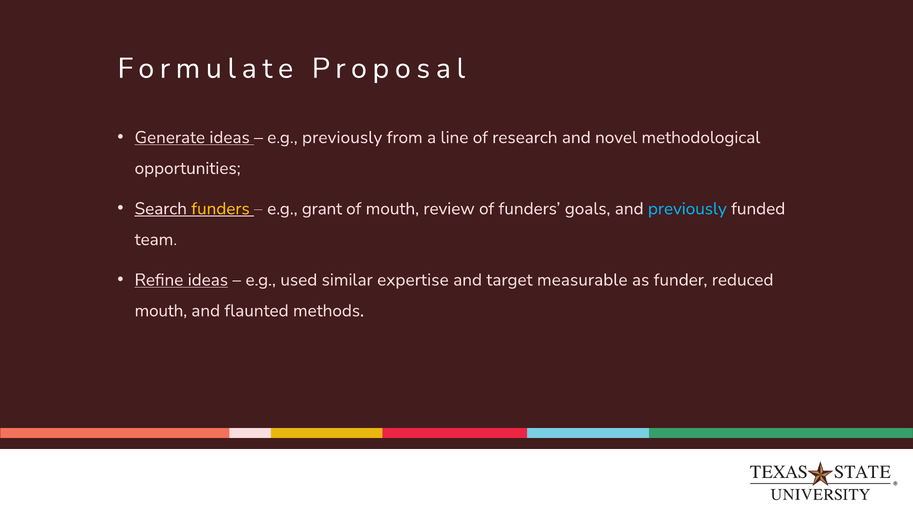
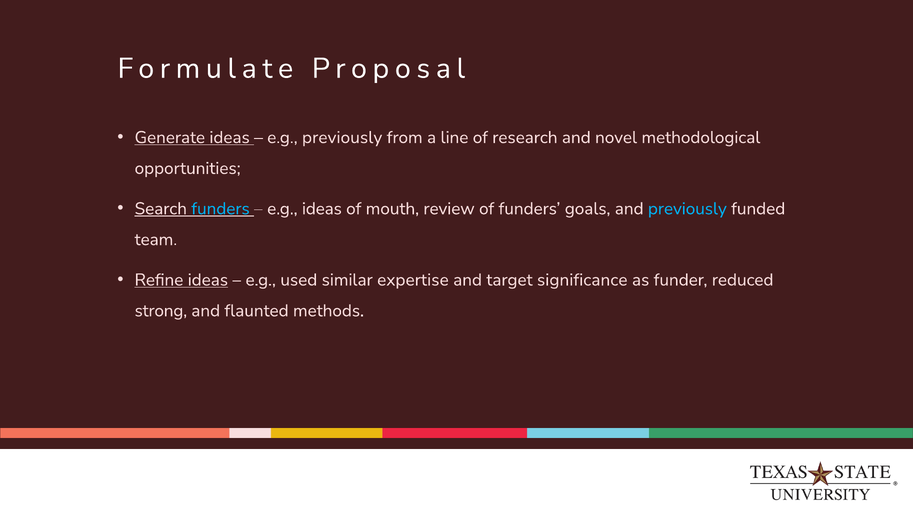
funders colour: yellow -> light blue (221, 208)
e.g grant: grant -> ideas (322, 208)
measurable: measurable -> significance (582, 280)
mouth: mouth -> strong (161, 310)
